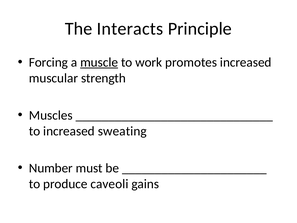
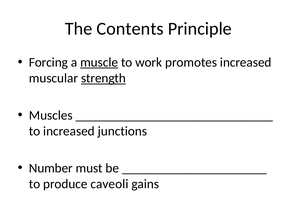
Interacts: Interacts -> Contents (130, 29)
strength underline: none -> present (103, 78)
sweating: sweating -> junctions (122, 131)
